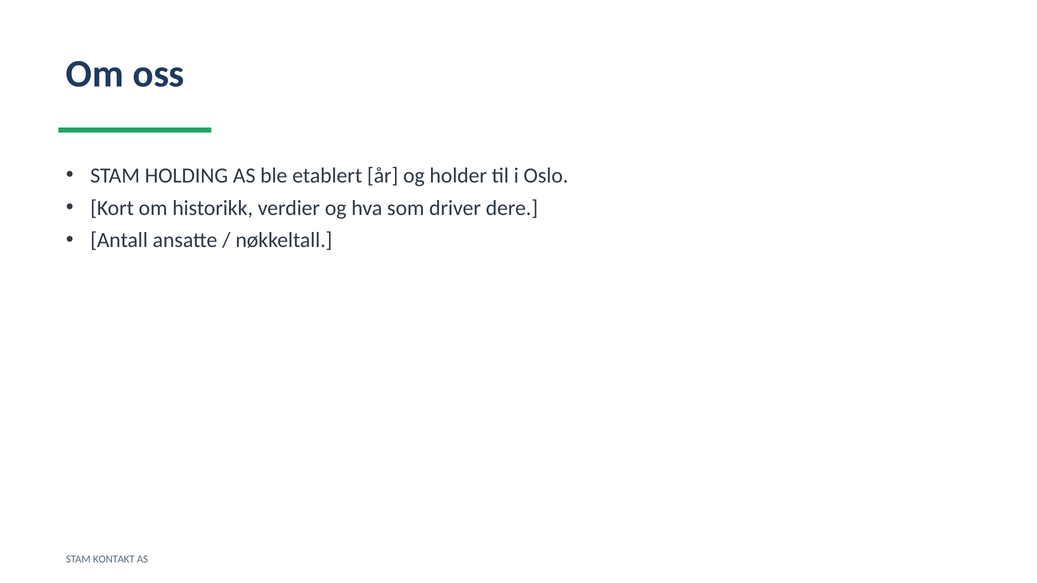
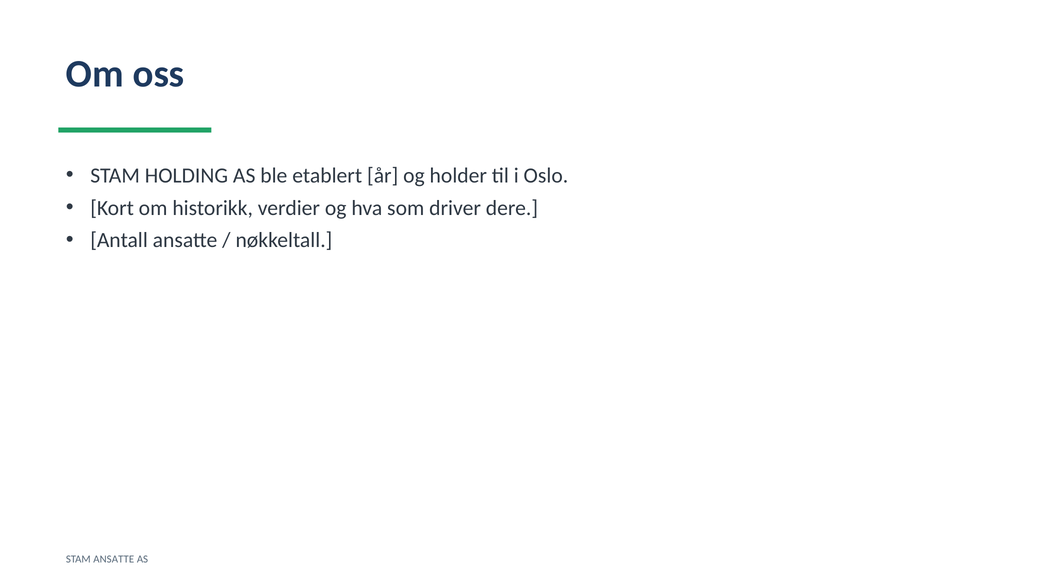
STAM KONTAKT: KONTAKT -> ANSATTE (114, 560)
